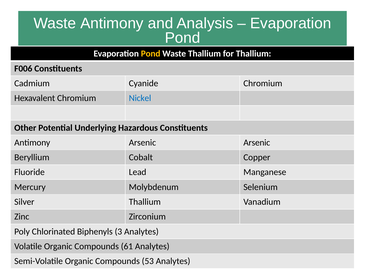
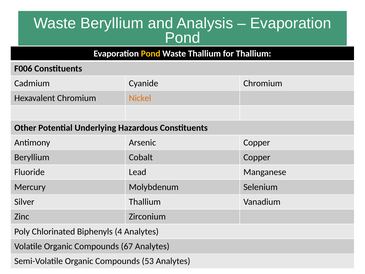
Waste Antimony: Antimony -> Beryllium (112, 23)
Nickel colour: blue -> orange (140, 98)
Arsenic Arsenic: Arsenic -> Copper (257, 142)
3: 3 -> 4 (118, 231)
61: 61 -> 67 (127, 246)
